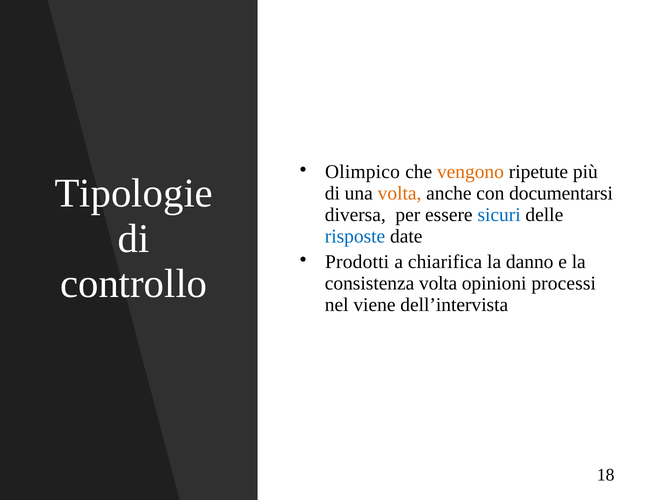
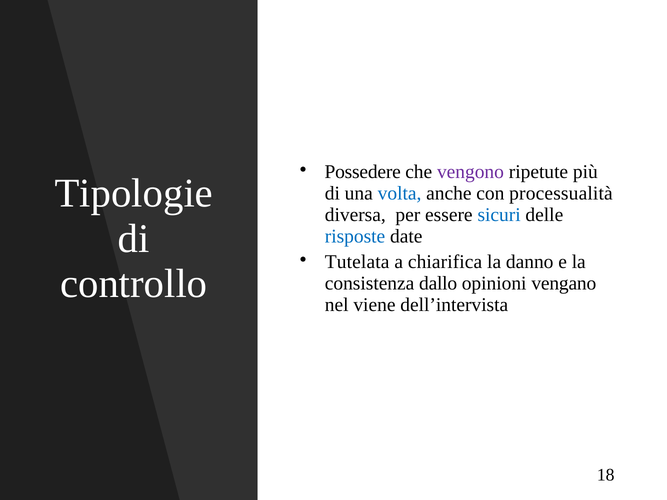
Olimpico: Olimpico -> Possedere (363, 172)
vengono colour: orange -> purple (470, 172)
volta colour: orange -> blue (400, 193)
documentarsi: documentarsi -> processualità (561, 193)
Prodotti: Prodotti -> Tutelata (357, 262)
consistenza volta: volta -> dallo (438, 284)
processi: processi -> vengano (564, 284)
